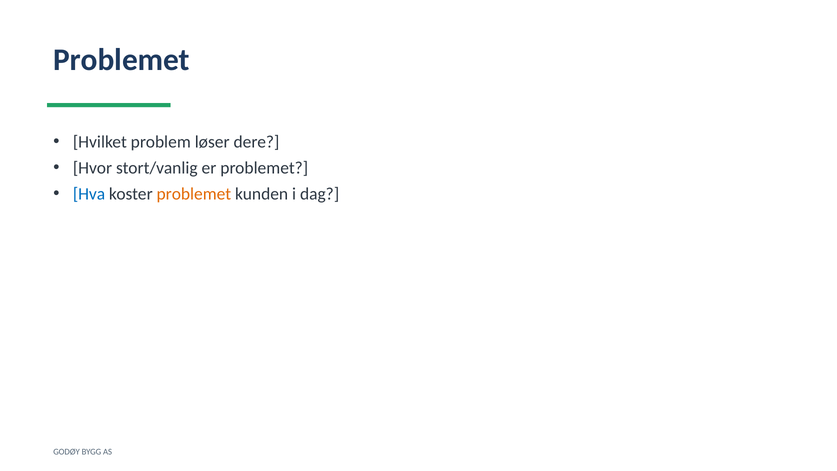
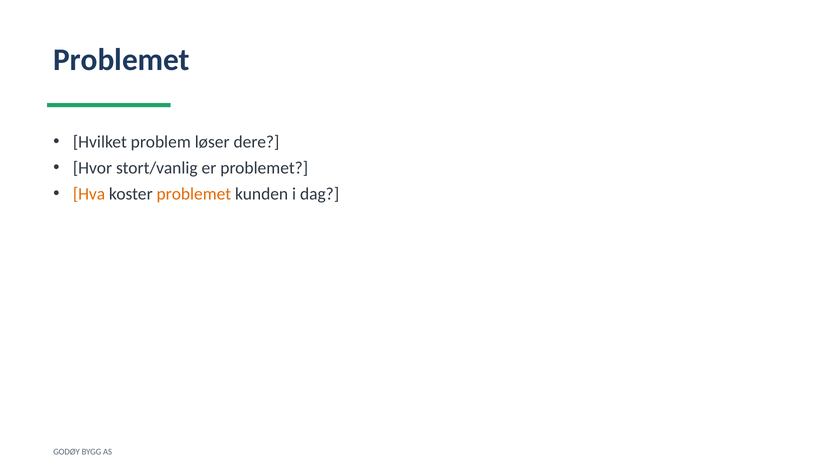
Hva colour: blue -> orange (89, 194)
